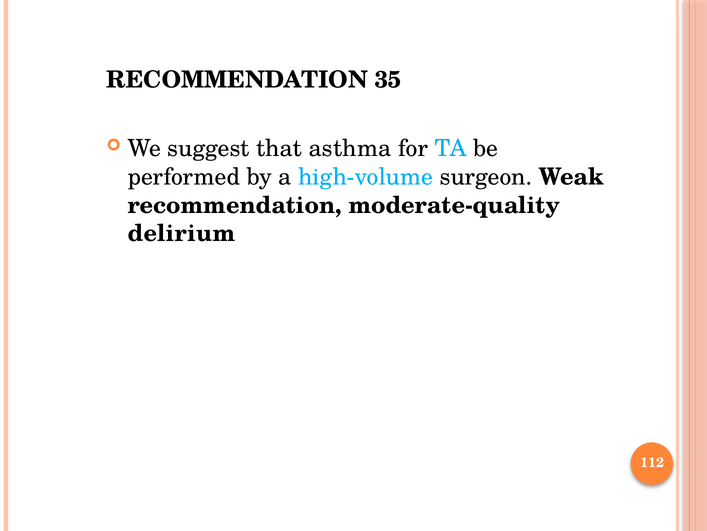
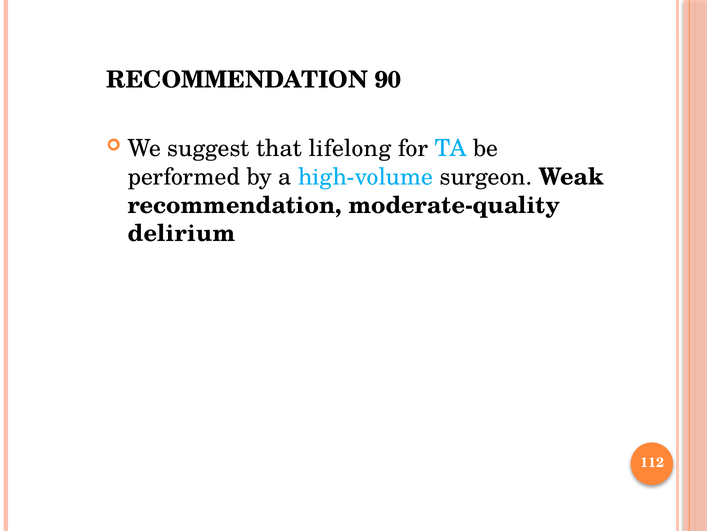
35: 35 -> 90 (388, 80)
asthma: asthma -> lifelong (350, 148)
